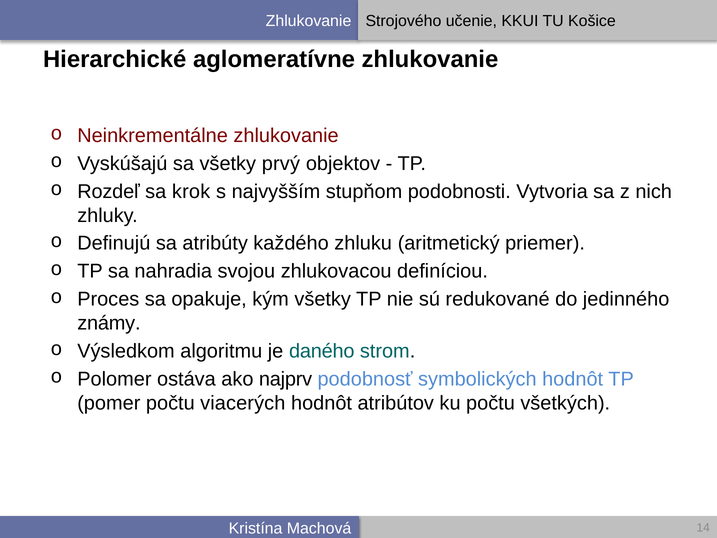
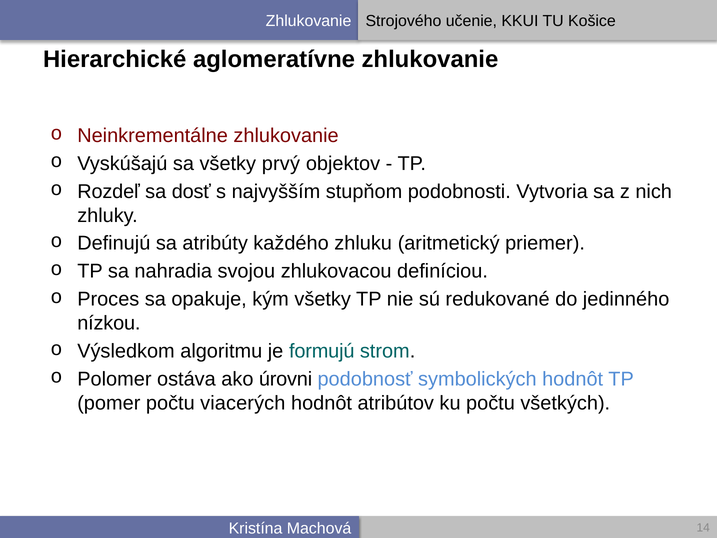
krok: krok -> dosť (191, 191)
známy: známy -> nízkou (109, 323)
daného: daného -> formujú (322, 351)
najprv: najprv -> úrovni (286, 379)
